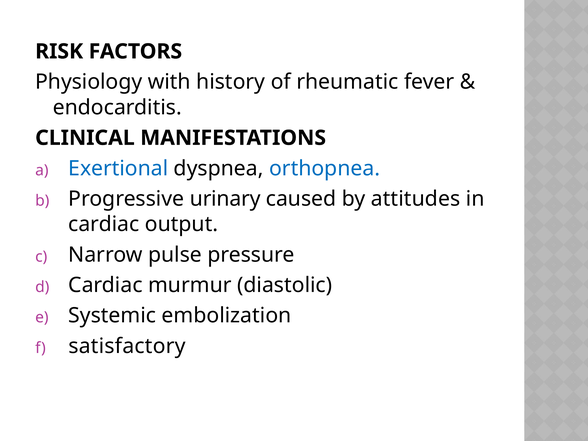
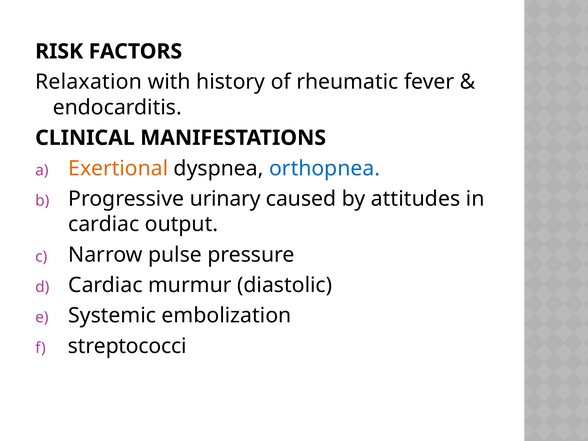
Physiology: Physiology -> Relaxation (89, 82)
Exertional colour: blue -> orange (118, 168)
satisfactory: satisfactory -> streptococci (127, 346)
